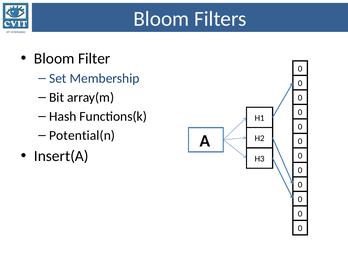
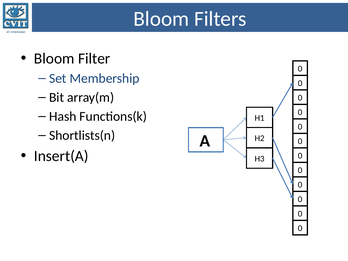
Potential(n: Potential(n -> Shortlists(n (82, 135)
